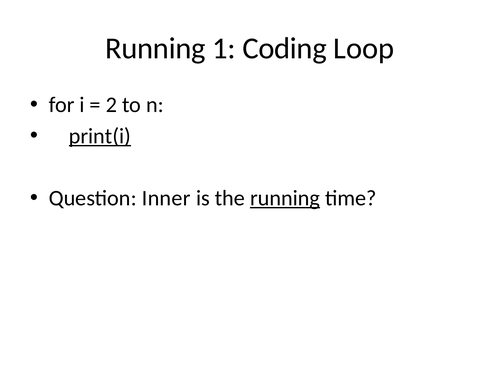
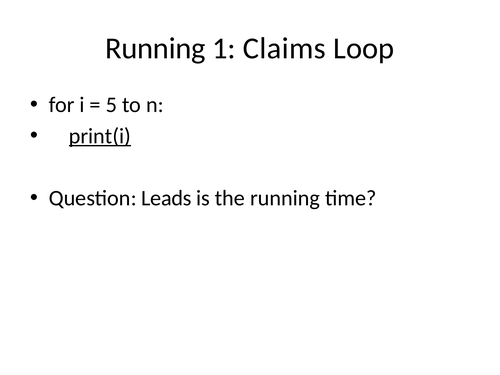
Coding: Coding -> Claims (284, 48)
2: 2 -> 5 (111, 105)
Inner: Inner -> Leads (166, 198)
running underline: present -> none (285, 198)
